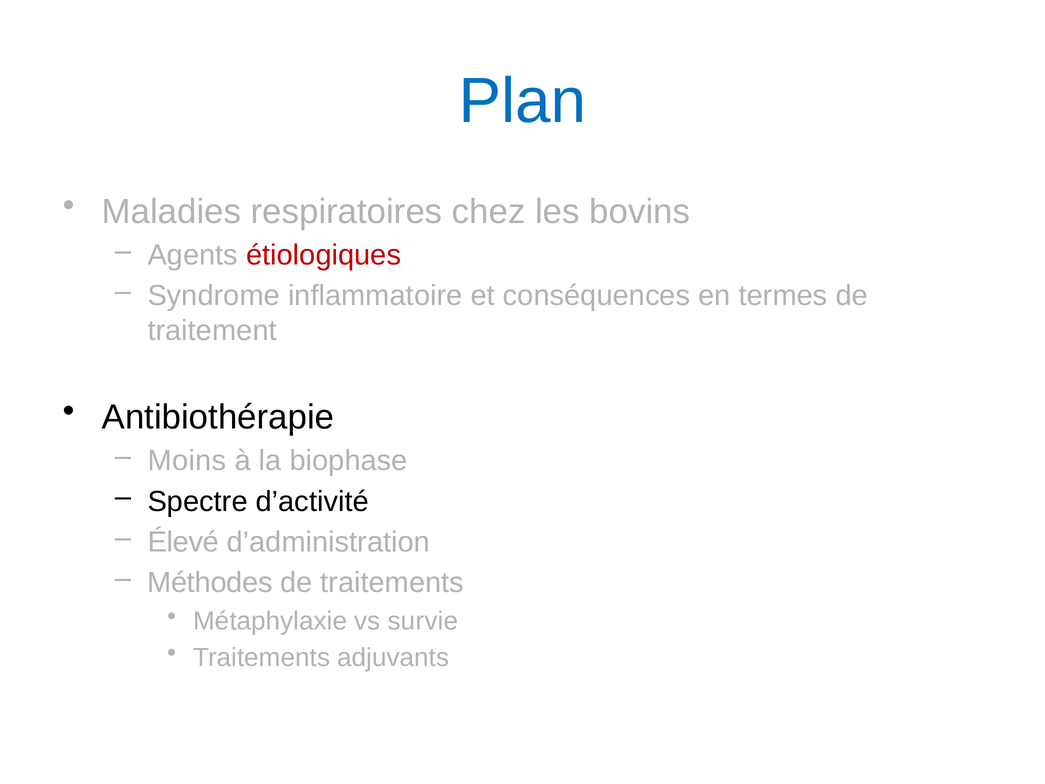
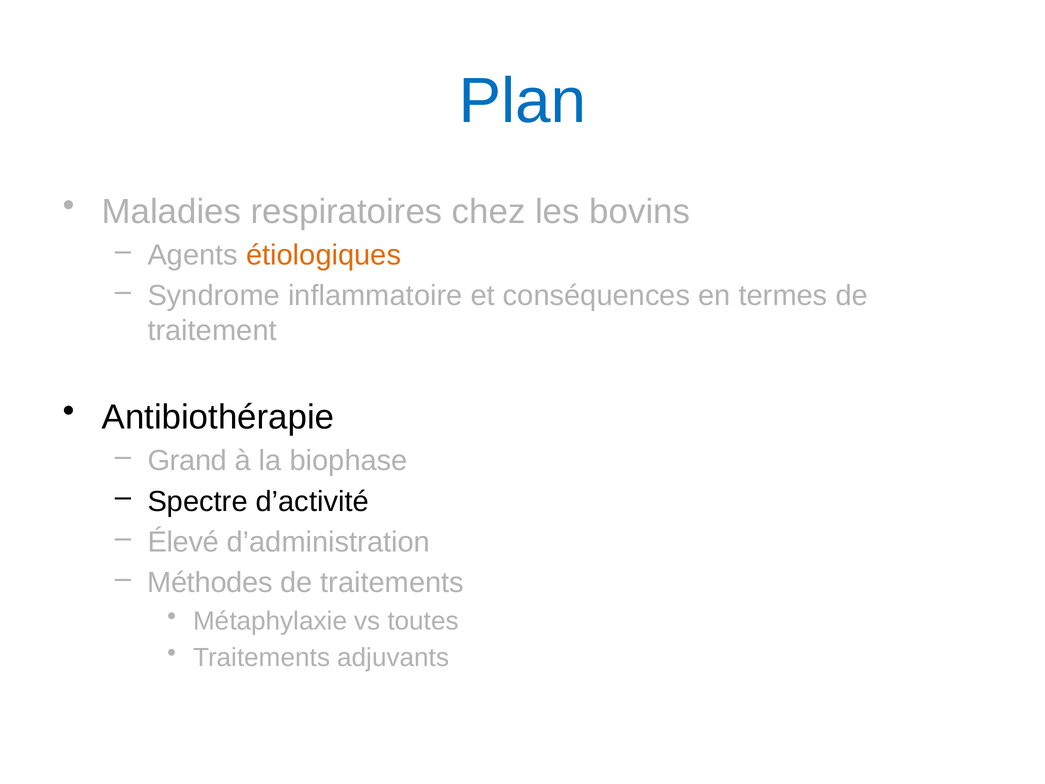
étiologiques colour: red -> orange (324, 255)
Moins: Moins -> Grand (187, 461)
survie: survie -> toutes (423, 621)
